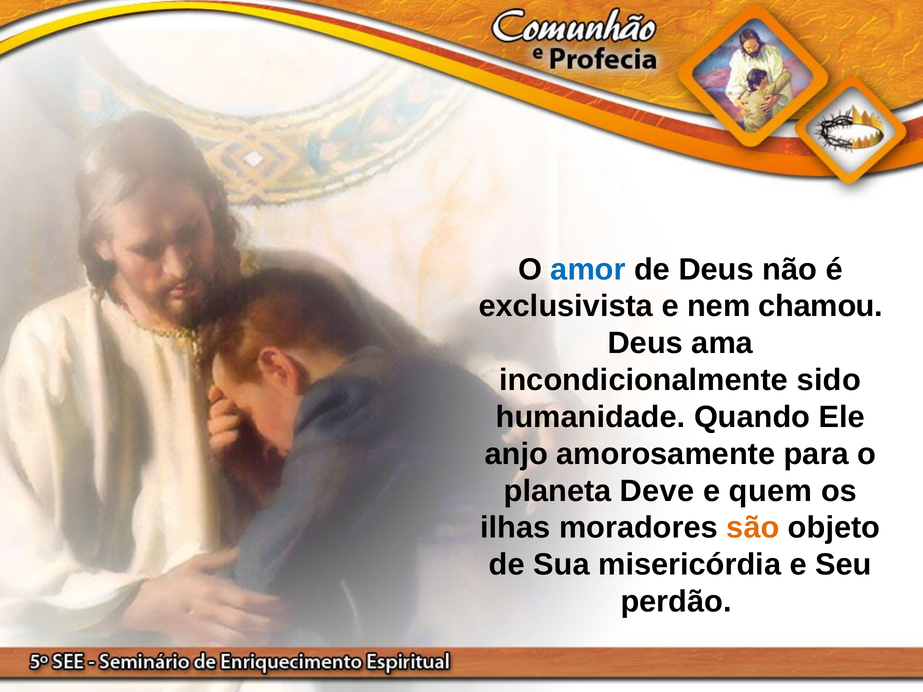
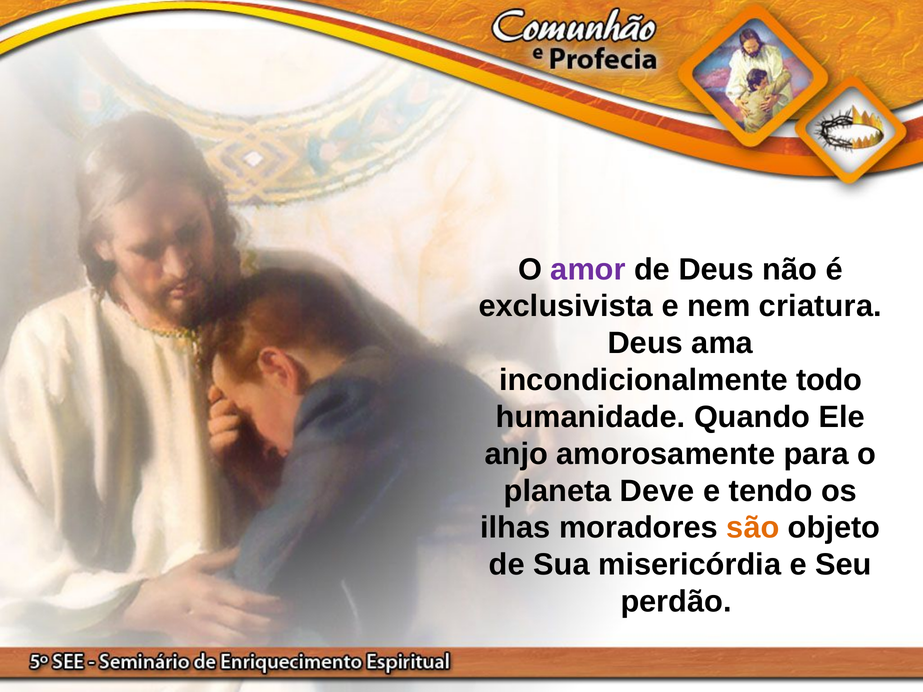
amor colour: blue -> purple (588, 270)
chamou: chamou -> criatura (820, 306)
sido: sido -> todo (829, 380)
quem: quem -> tendo (771, 491)
